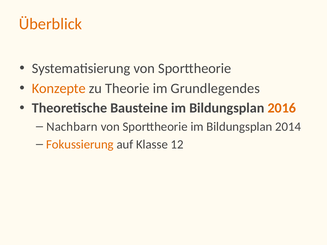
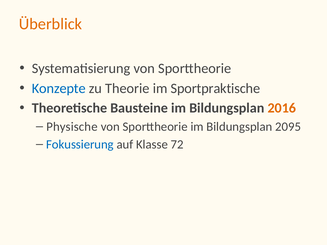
Konzepte colour: orange -> blue (59, 88)
Grundlegendes: Grundlegendes -> Sportpraktische (215, 88)
Nachbarn: Nachbarn -> Physische (72, 127)
2014: 2014 -> 2095 (288, 127)
Fokussierung colour: orange -> blue (80, 144)
12: 12 -> 72 (177, 144)
